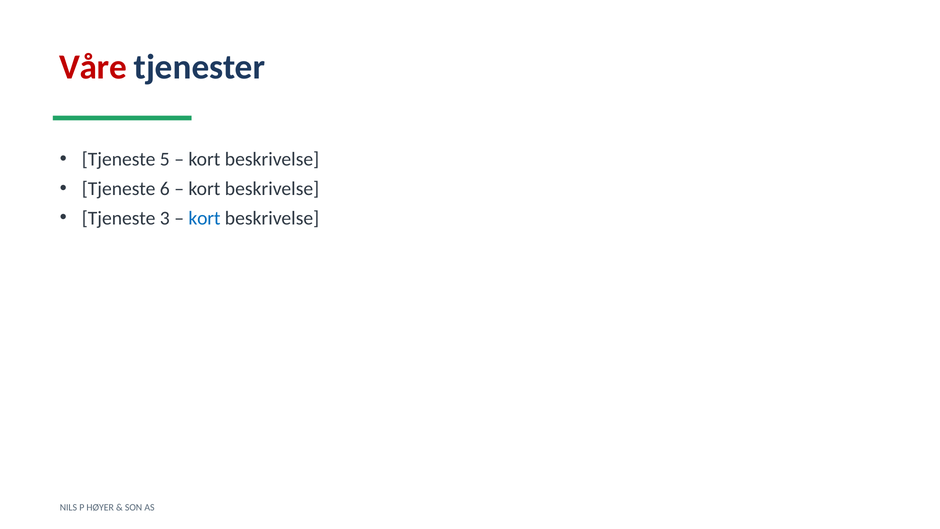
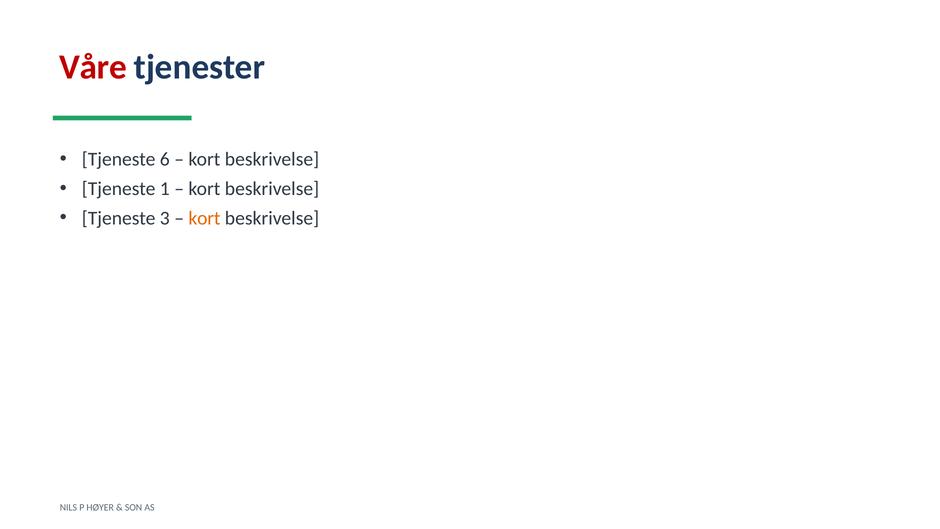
5: 5 -> 6 (165, 159)
6: 6 -> 1 (165, 189)
kort colour: blue -> orange (204, 218)
